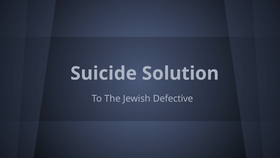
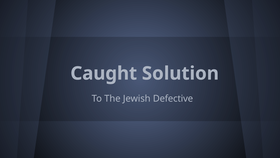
Suicide: Suicide -> Caught (104, 73)
